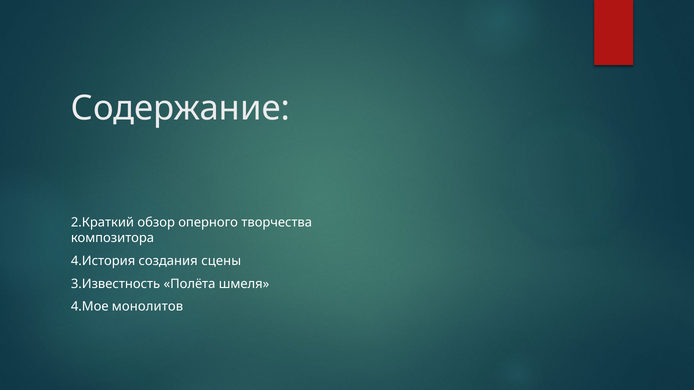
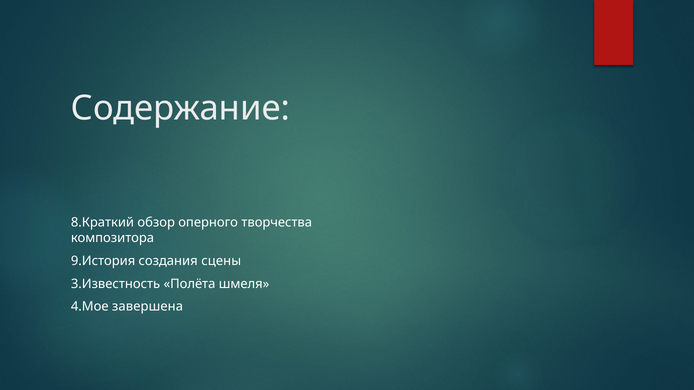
2.Краткий: 2.Краткий -> 8.Краткий (103, 223)
4.История: 4.История -> 9.История (103, 261)
монолитов: монолитов -> завершена (148, 307)
